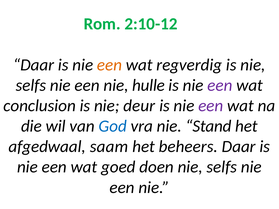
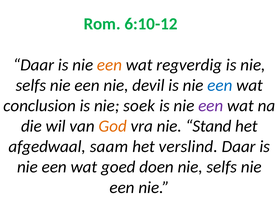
2:10-12: 2:10-12 -> 6:10-12 (151, 24)
hulle: hulle -> devil (148, 85)
een colour: purple -> blue (220, 85)
deur: deur -> soek (139, 106)
God colour: blue -> orange (113, 126)
beheers: beheers -> verslind (188, 147)
